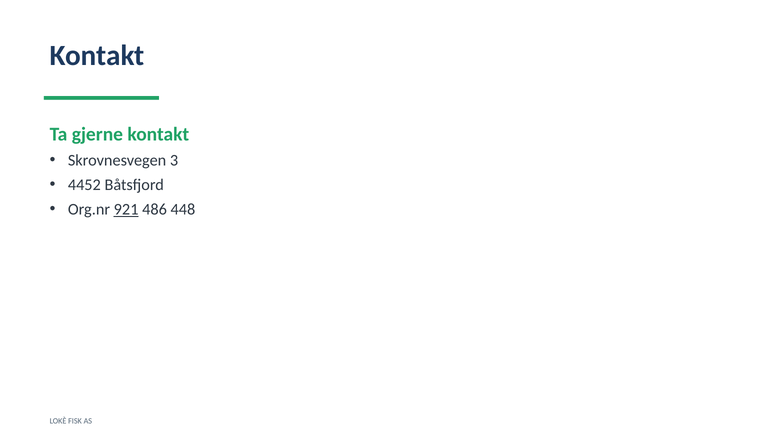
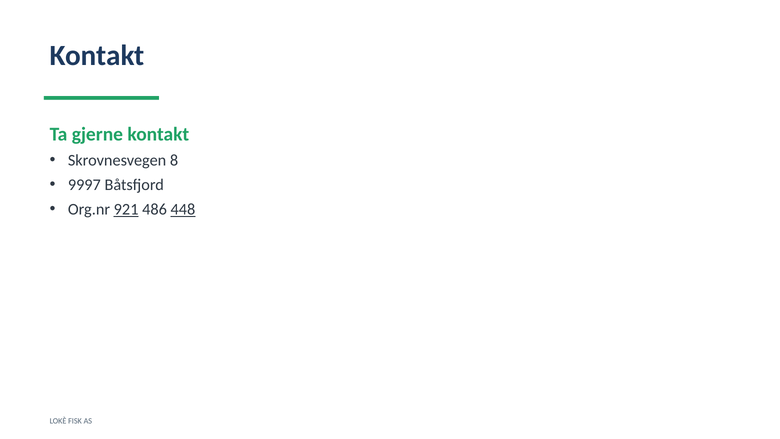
3: 3 -> 8 (174, 160)
4452: 4452 -> 9997 (84, 185)
448 underline: none -> present (183, 209)
